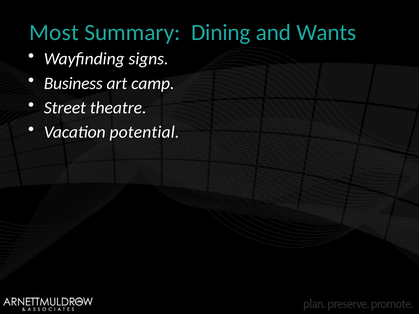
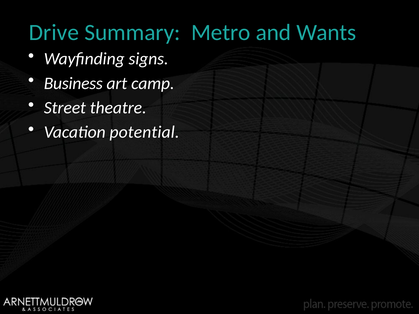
Most: Most -> Drive (54, 32)
Dining: Dining -> Metro (221, 32)
